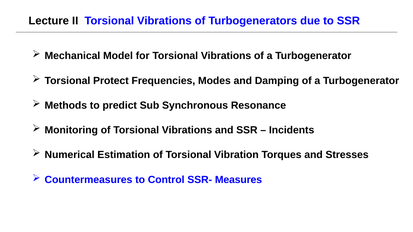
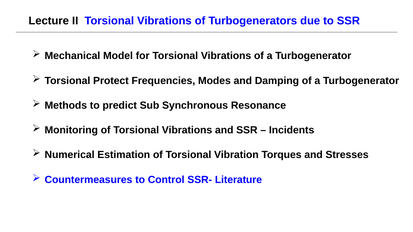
Measures: Measures -> Literature (238, 180)
